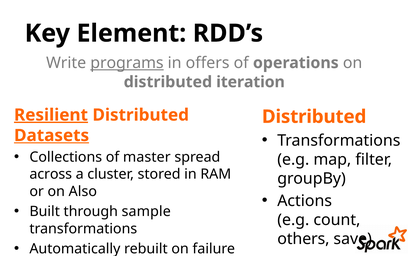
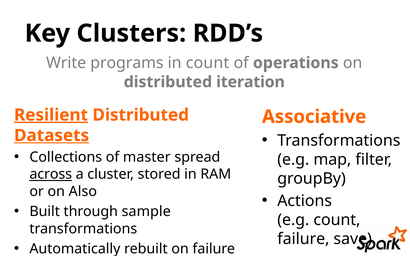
Element: Element -> Clusters (131, 33)
programs underline: present -> none (127, 63)
in offers: offers -> count (207, 63)
Distributed: Distributed -> Associative (314, 117)
across underline: none -> present (51, 174)
others: others -> failure (303, 239)
